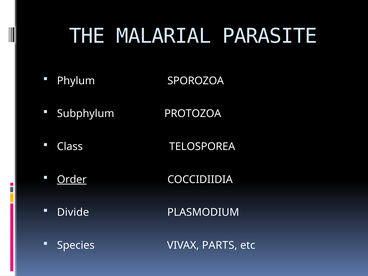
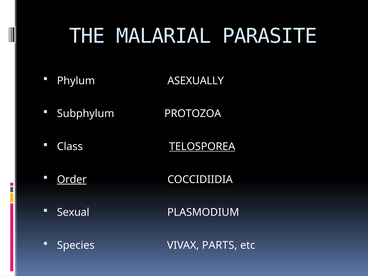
SPOROZOA: SPOROZOA -> ASEXUALLY (196, 81)
TELOSPOREA underline: none -> present (202, 147)
Divide: Divide -> Sexual (73, 212)
